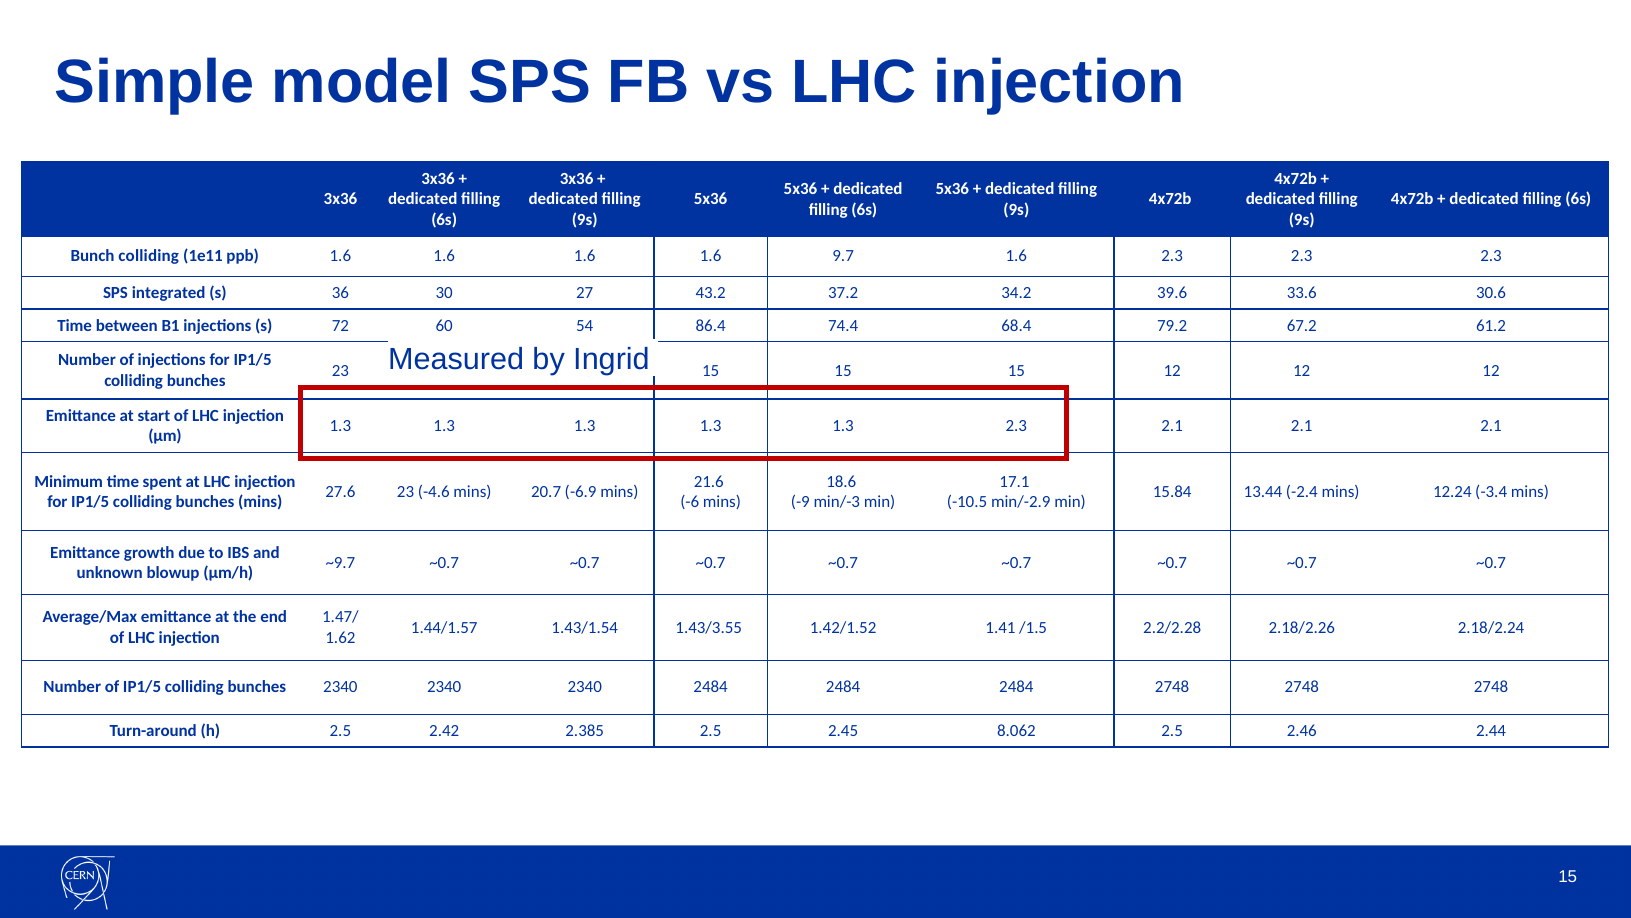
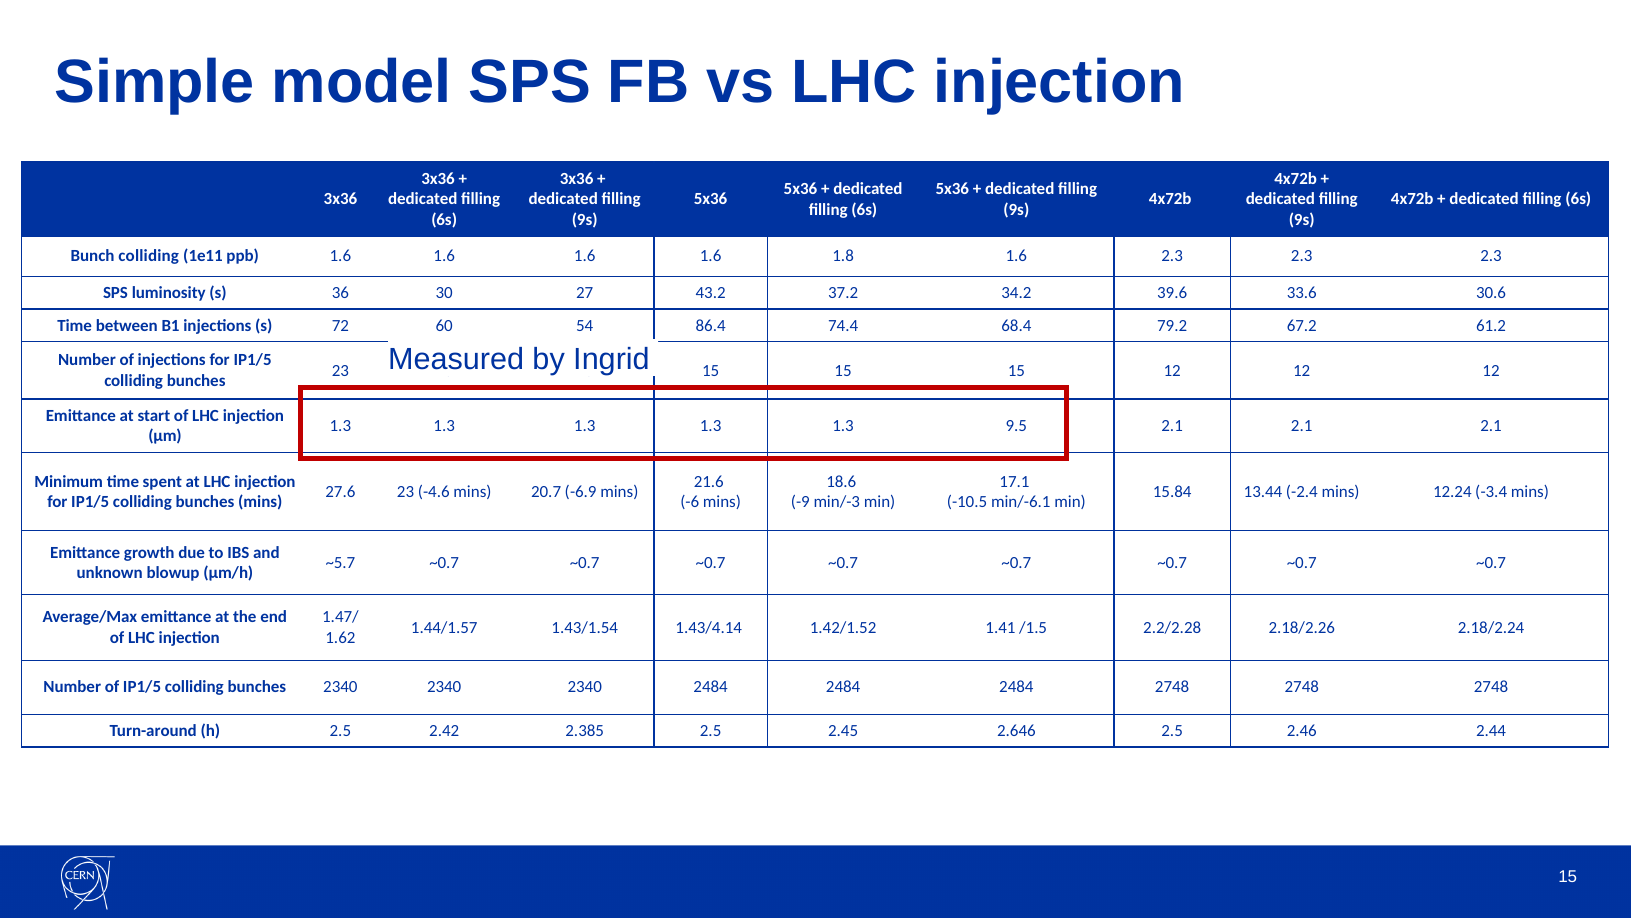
9.7: 9.7 -> 1.8 (843, 256)
integrated: integrated -> luminosity (169, 292)
1.3 2.3: 2.3 -> 9.5 (1016, 426)
min/-2.9: min/-2.9 -> min/-6.1 (1021, 502)
~9.7: ~9.7 -> ~5.7 (340, 562)
1.43/3.55: 1.43/3.55 -> 1.43/4.14 (709, 627)
8.062: 8.062 -> 2.646 (1016, 730)
